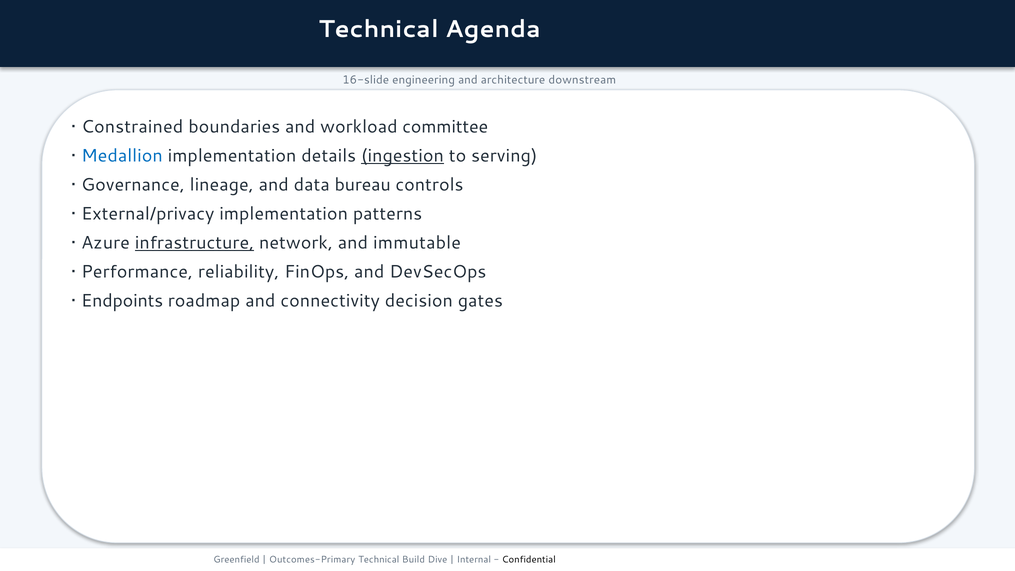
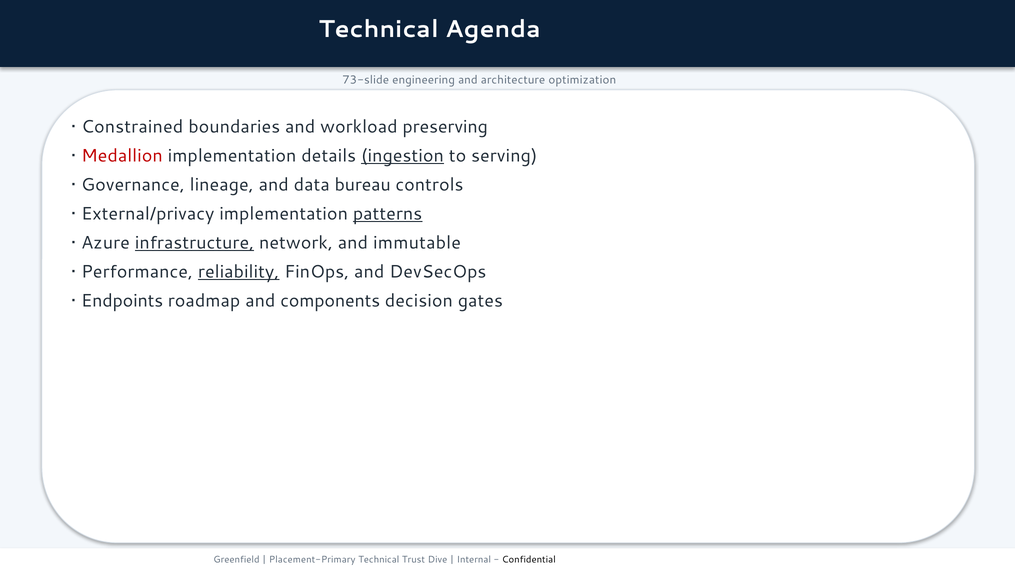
16-slide: 16-slide -> 73-slide (366, 80)
downstream: downstream -> optimization (582, 80)
committee: committee -> preserving (445, 127)
Medallion colour: blue -> red (122, 156)
patterns underline: none -> present (388, 214)
reliability underline: none -> present (239, 272)
connectivity: connectivity -> components (330, 301)
Outcomes-Primary: Outcomes-Primary -> Placement-Primary (312, 560)
Build: Build -> Trust (413, 560)
